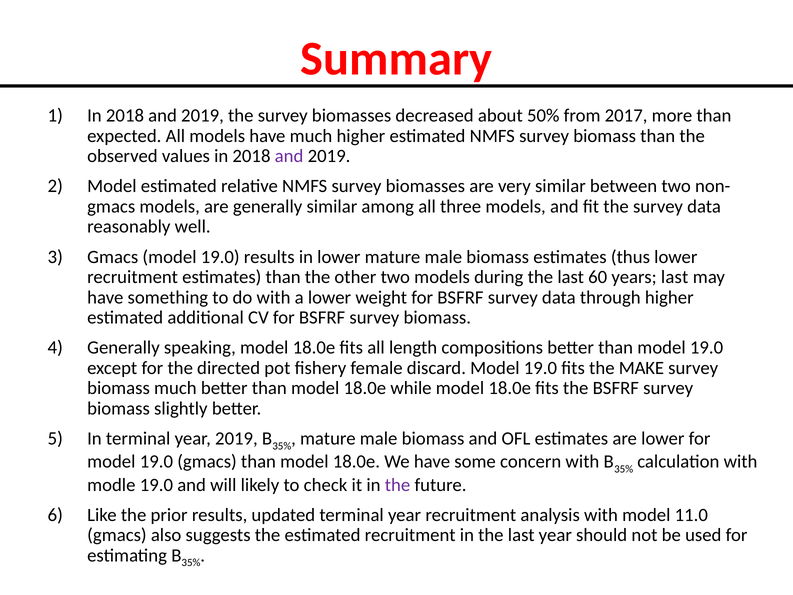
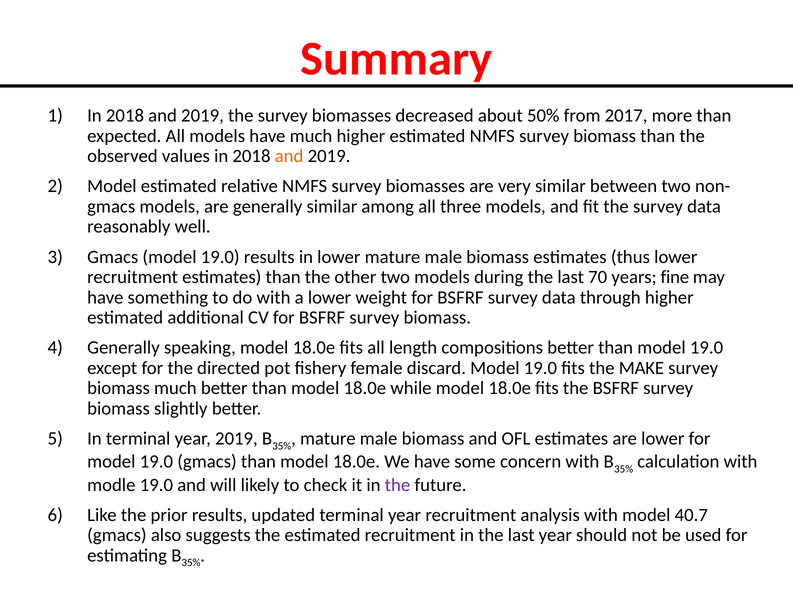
and colour: purple -> orange (289, 156)
60: 60 -> 70 (598, 277)
years last: last -> fine (675, 277)
11.0: 11.0 -> 40.7 (691, 515)
